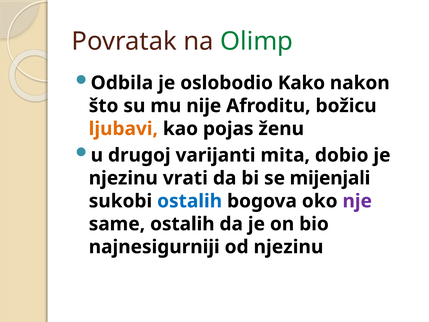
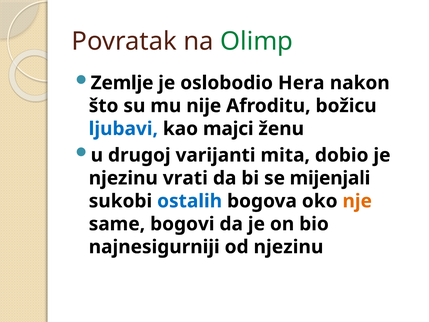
Odbila: Odbila -> Zemlje (122, 83)
Kako: Kako -> Hera (301, 83)
ljubavi colour: orange -> blue (123, 129)
pojas: pojas -> majci (228, 129)
nje colour: purple -> orange (357, 201)
same ostalih: ostalih -> bogovi (182, 224)
